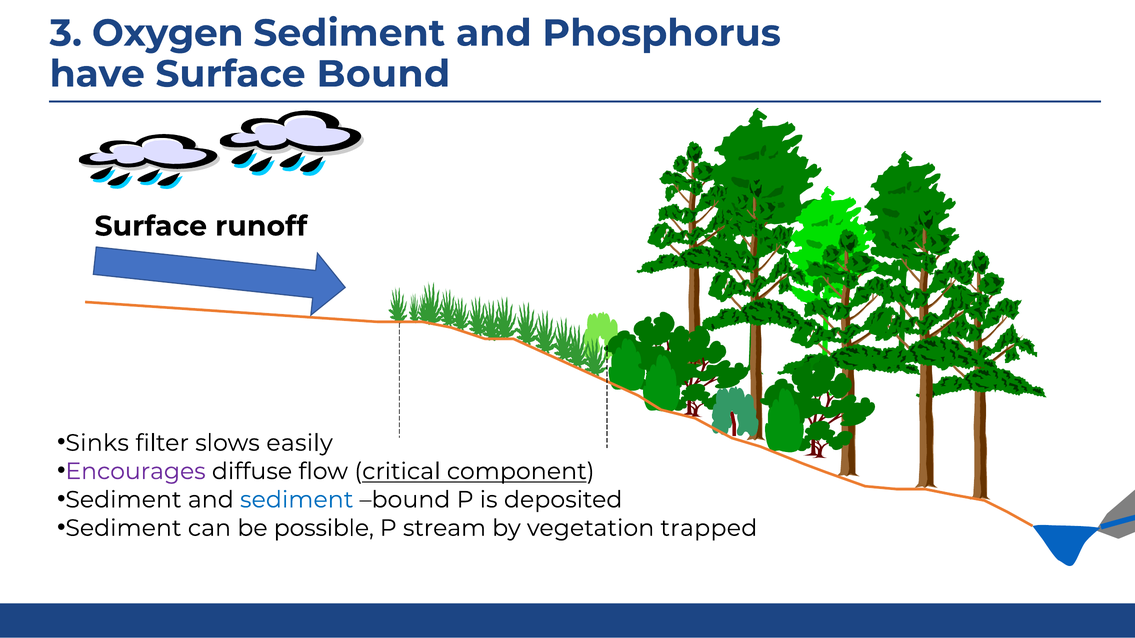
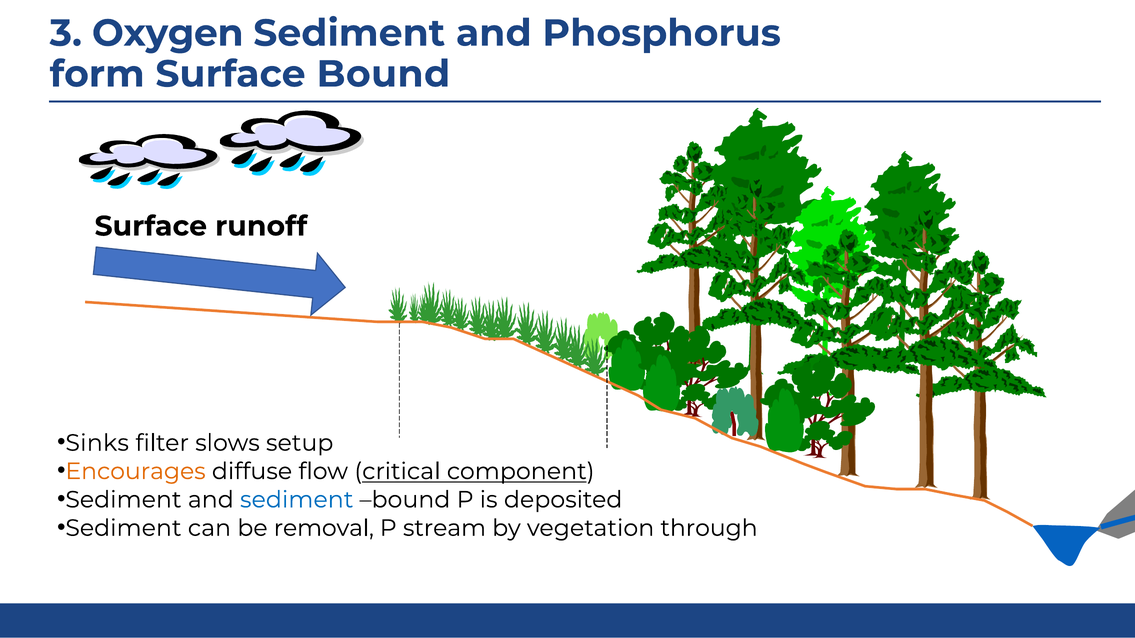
have: have -> form (97, 74)
easily: easily -> setup (300, 443)
Encourages colour: purple -> orange (136, 472)
possible: possible -> removal (324, 528)
trapped: trapped -> through (709, 528)
